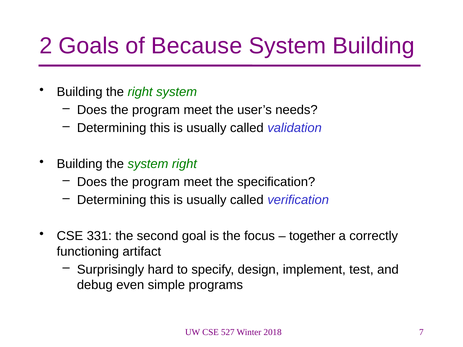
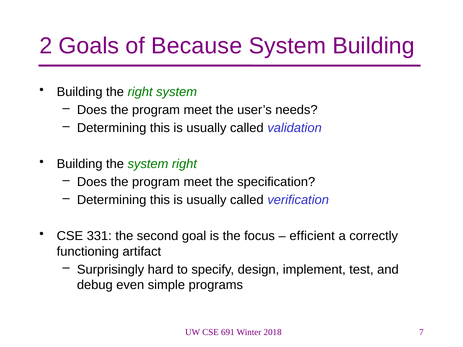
together: together -> efficient (312, 236)
527: 527 -> 691 (228, 332)
